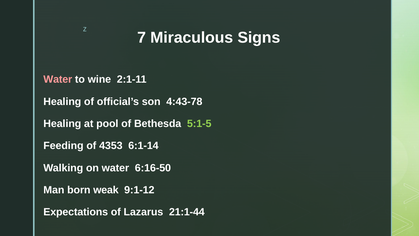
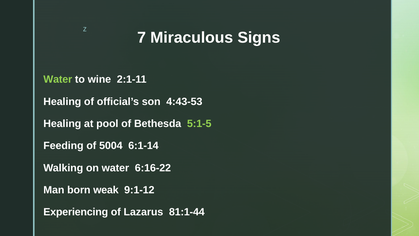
Water colour: pink -> light green (58, 79)
4:43-78: 4:43-78 -> 4:43-53 (184, 101)
4353: 4353 -> 5004 (111, 146)
6:16-50: 6:16-50 -> 6:16-22 (153, 168)
Expectations: Expectations -> Experiencing (76, 212)
21:1-44: 21:1-44 -> 81:1-44 (187, 212)
